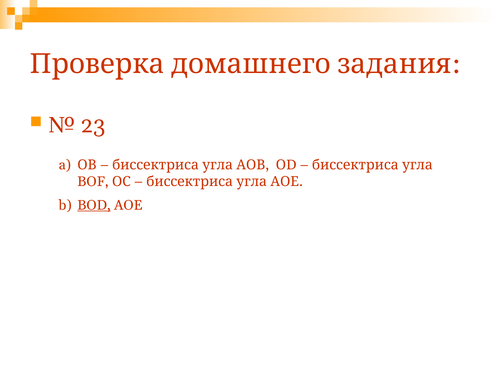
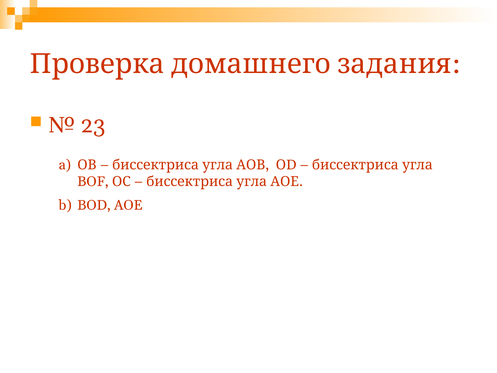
BOD underline: present -> none (94, 205)
